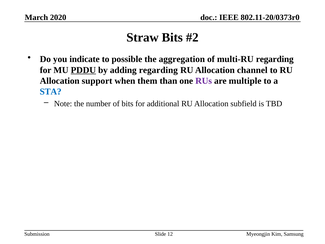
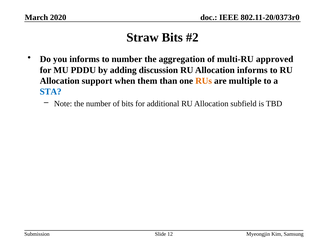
you indicate: indicate -> informs (85, 59)
to possible: possible -> number (127, 59)
multi-RU regarding: regarding -> approved (275, 59)
PDDU underline: present -> none (83, 70)
adding regarding: regarding -> discussion (158, 70)
Allocation channel: channel -> informs (252, 70)
RUs colour: purple -> orange (204, 81)
